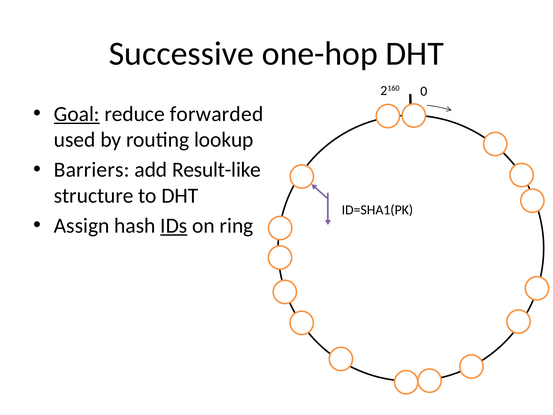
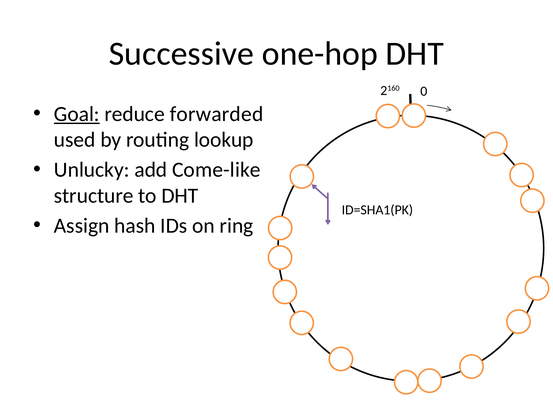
Barriers: Barriers -> Unlucky (92, 170)
Result-like: Result-like -> Come-like (216, 170)
IDs underline: present -> none (174, 226)
